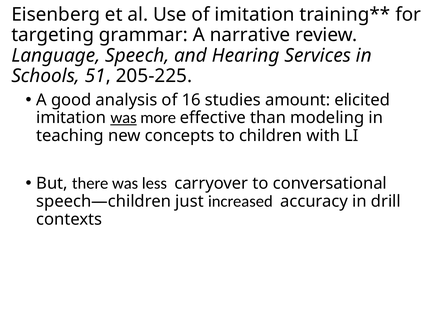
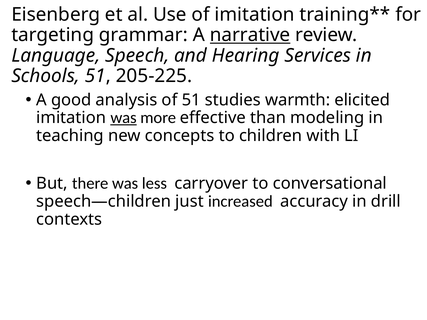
narrative underline: none -> present (250, 35)
of 16: 16 -> 51 (191, 100)
amount: amount -> warmth (298, 100)
